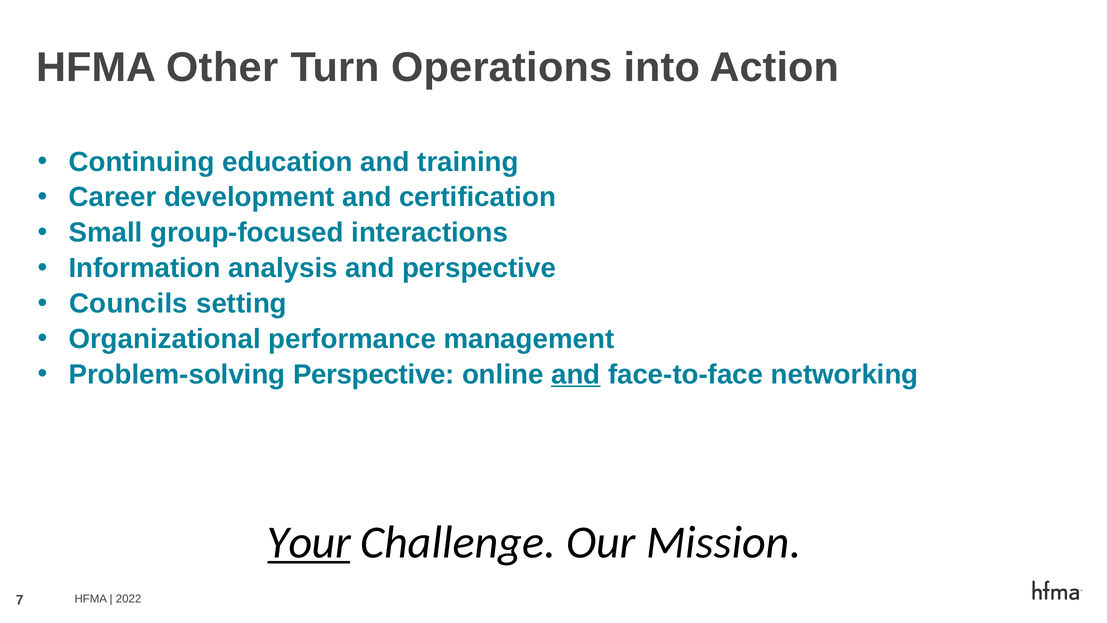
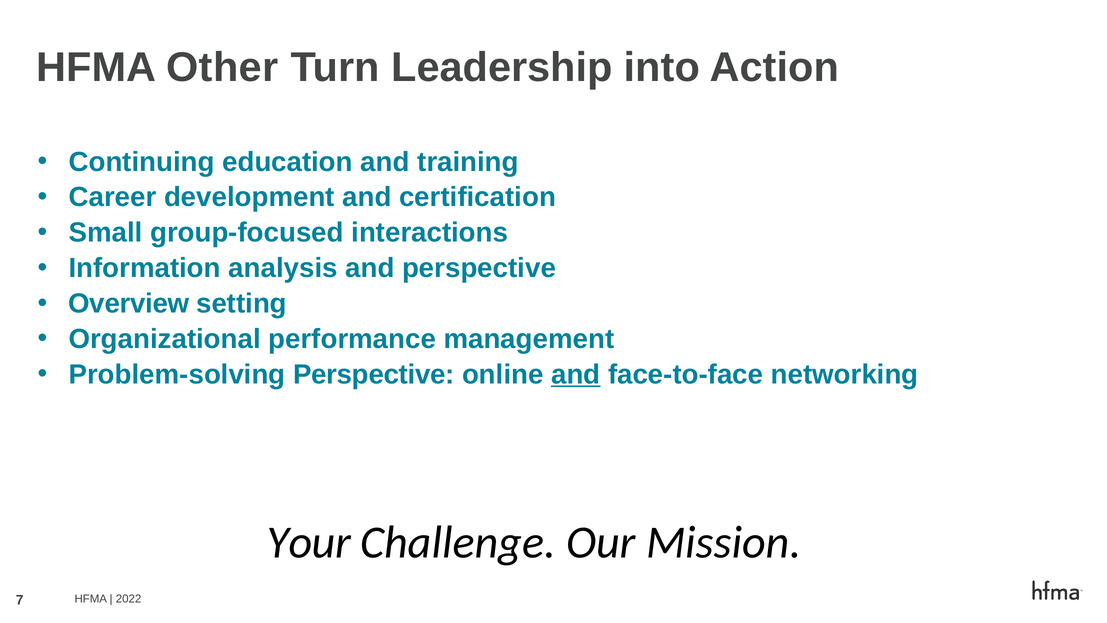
Operations: Operations -> Leadership (502, 67)
Councils: Councils -> Overview (129, 303)
Your underline: present -> none (309, 542)
